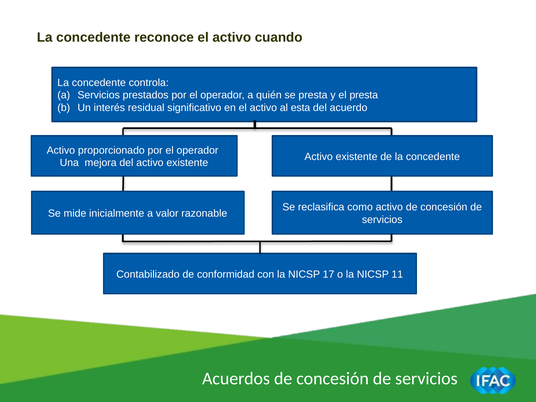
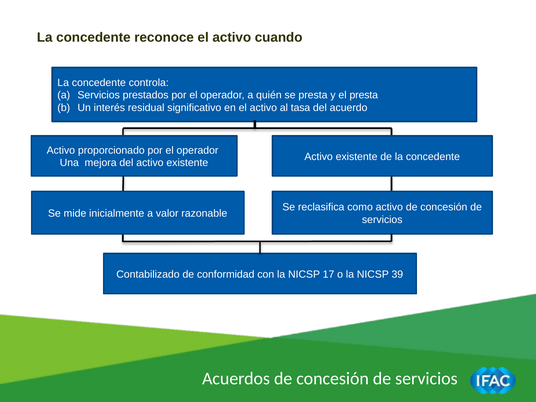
esta: esta -> tasa (300, 108)
11: 11 -> 39 (397, 274)
